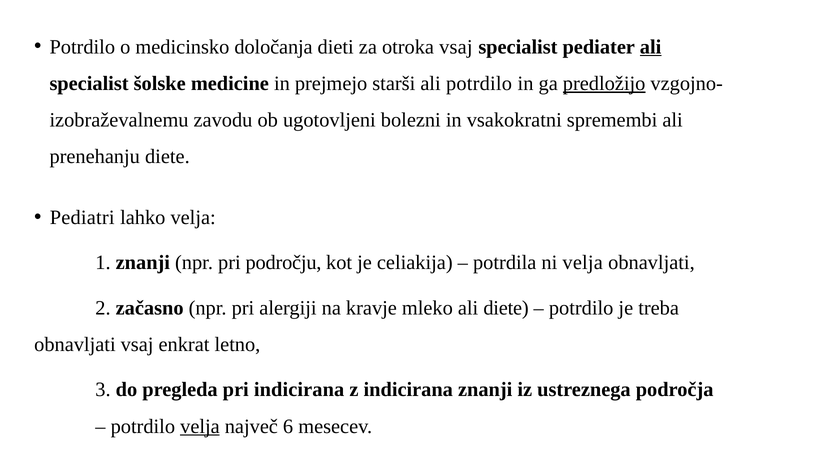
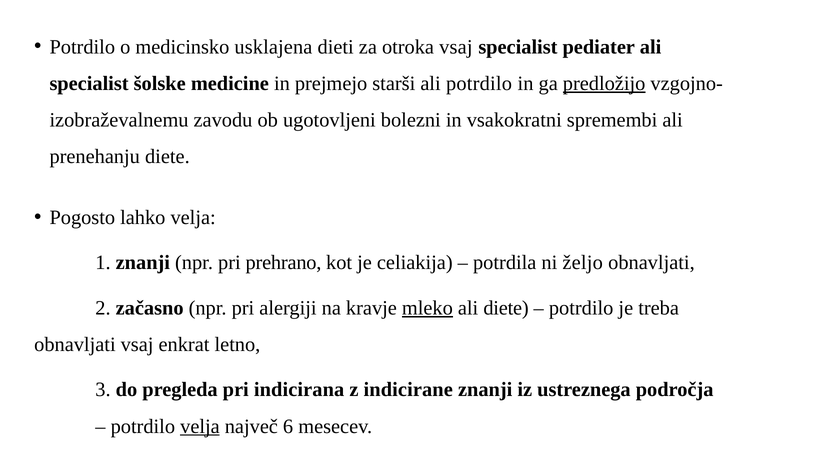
določanja: določanja -> usklajena (273, 47)
ali underline: present -> none (651, 47)
Pediatri: Pediatri -> Pogosto (82, 218)
področju: področju -> prehrano (284, 263)
ni velja: velja -> željo (583, 263)
mleko underline: none -> present (427, 308)
z indicirana: indicirana -> indicirane (408, 390)
